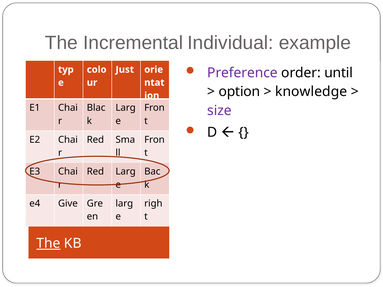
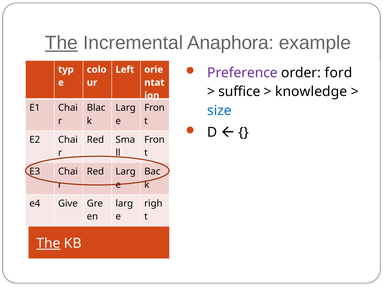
The underline: none -> present (61, 43)
Individual: Individual -> Anaphora (231, 43)
until: until -> ford (338, 73)
Just: Just -> Left (125, 70)
option: option -> suffice (239, 92)
size colour: purple -> blue (219, 111)
